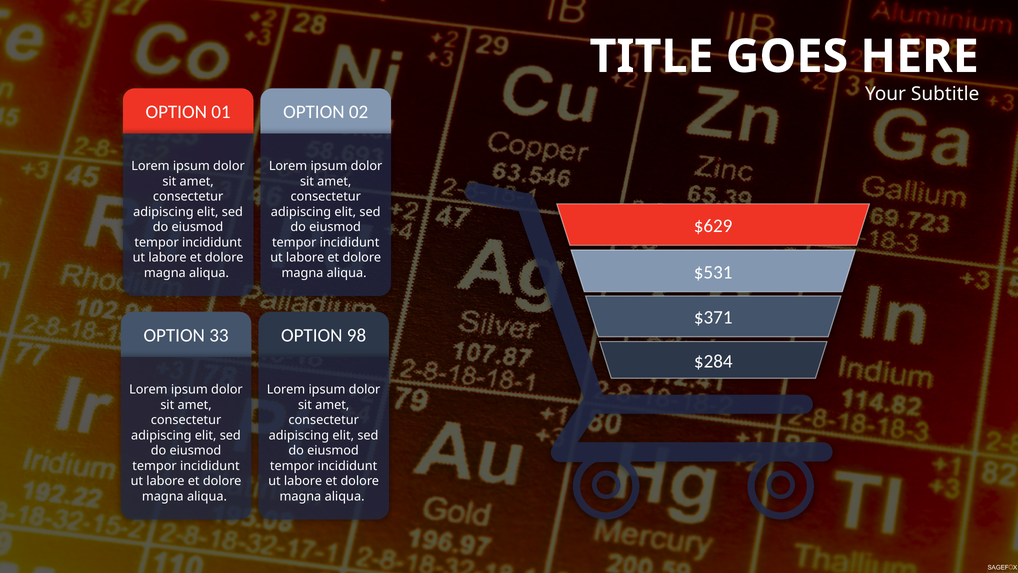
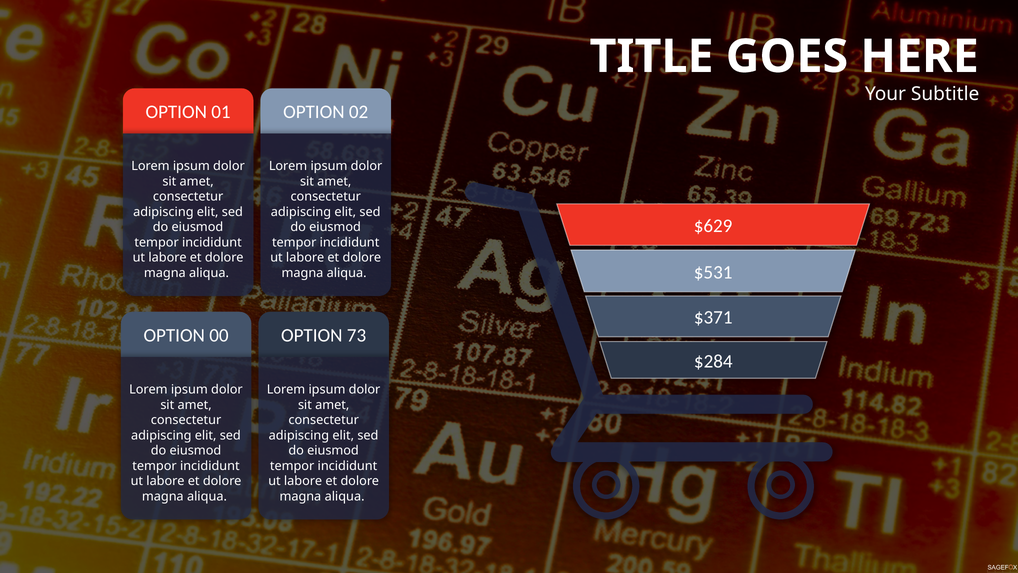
33: 33 -> 00 (219, 335)
98: 98 -> 73 (357, 335)
